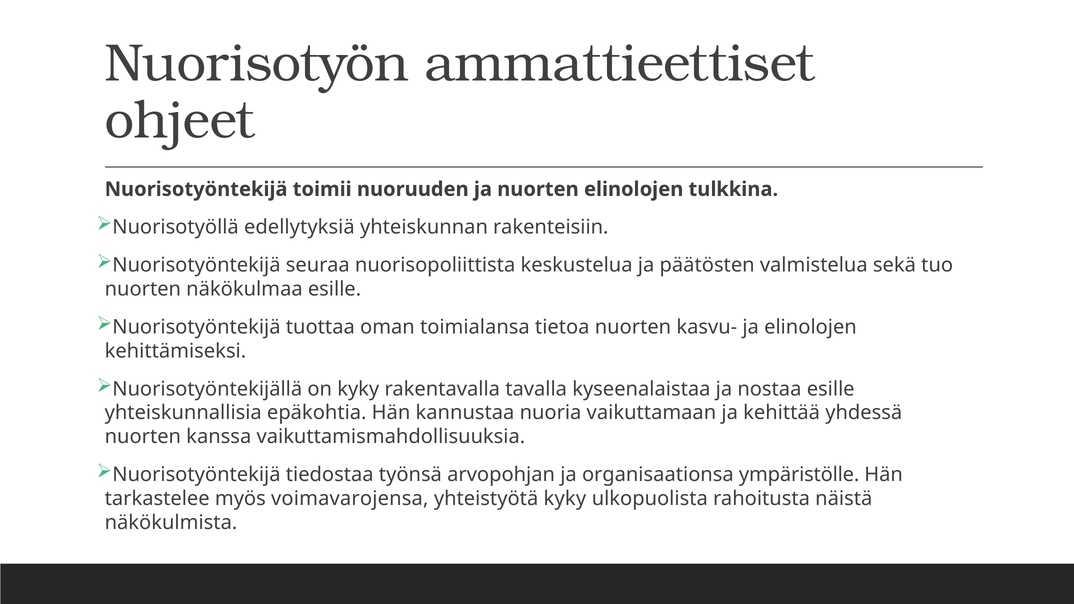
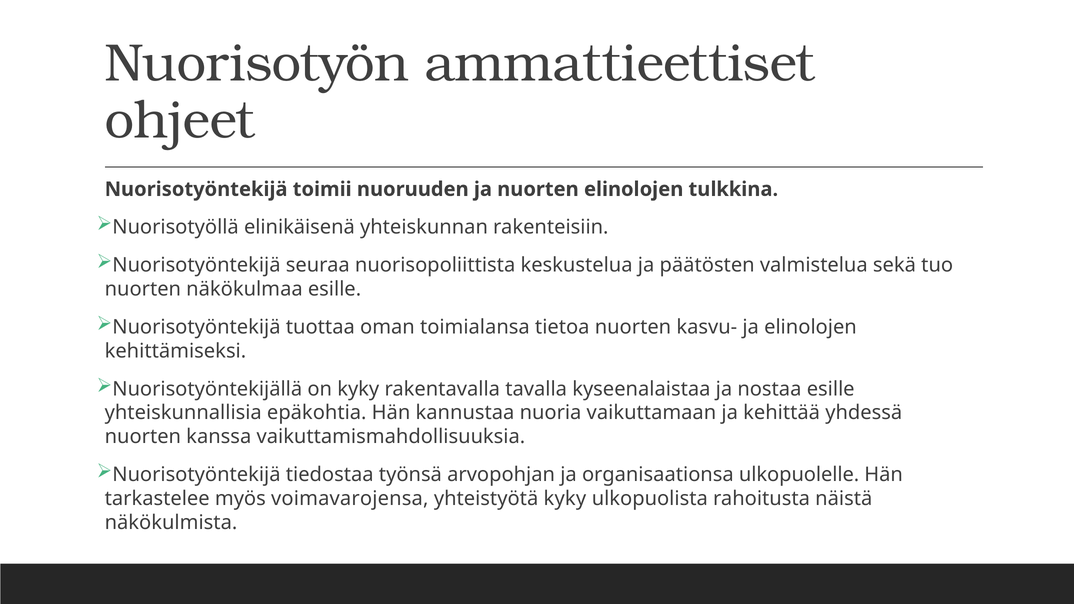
edellytyksiä: edellytyksiä -> elinikäisenä (299, 227)
ympäristölle: ympäristölle -> ulkopuolelle (799, 475)
